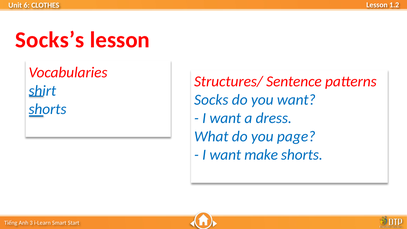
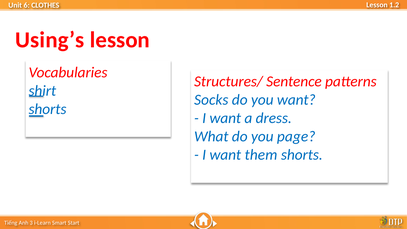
Socks’s: Socks’s -> Using’s (50, 40)
make: make -> them (261, 155)
